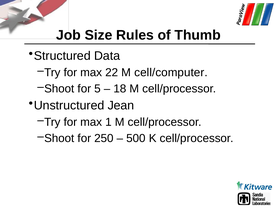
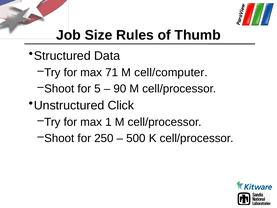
22: 22 -> 71 (112, 72)
18: 18 -> 90 (120, 88)
Jean: Jean -> Click (121, 105)
